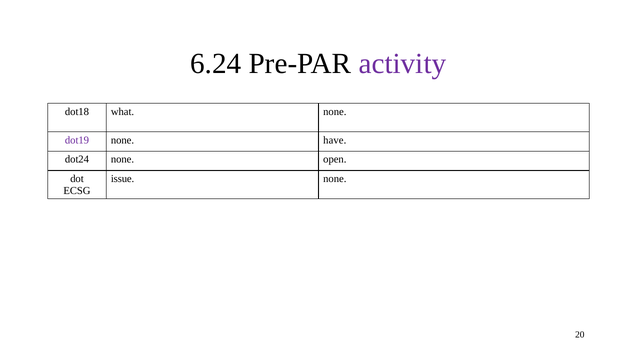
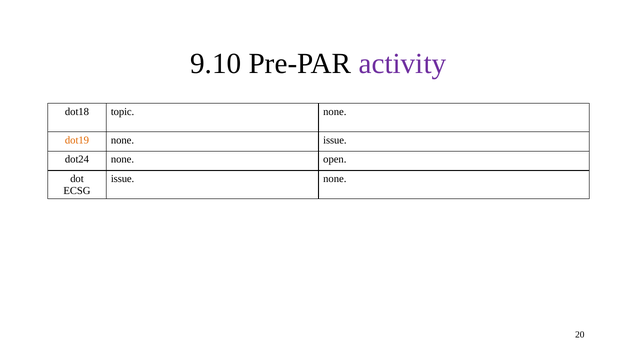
6.24: 6.24 -> 9.10 (216, 64)
what: what -> topic (123, 112)
dot19 colour: purple -> orange (77, 140)
none have: have -> issue (335, 140)
